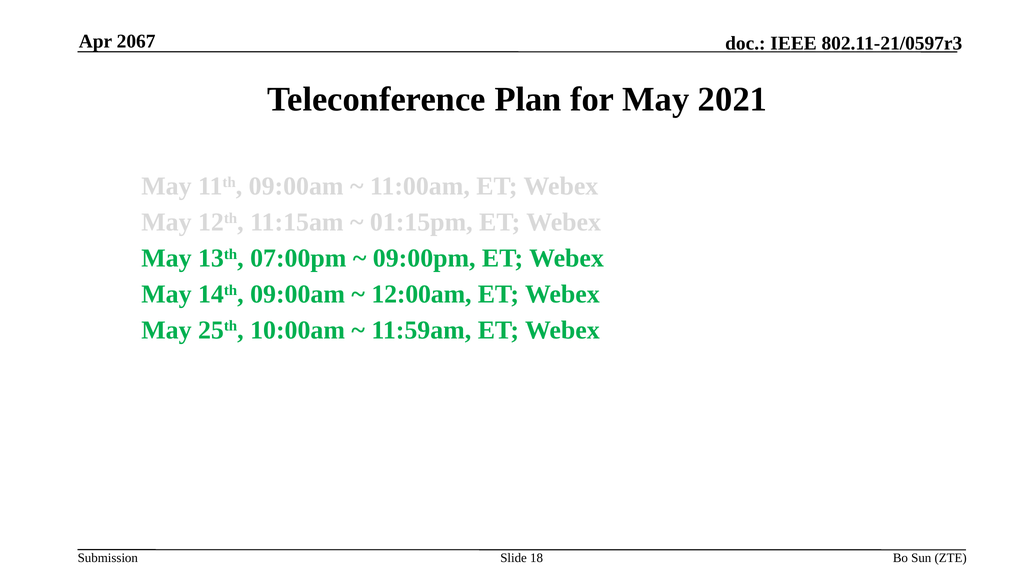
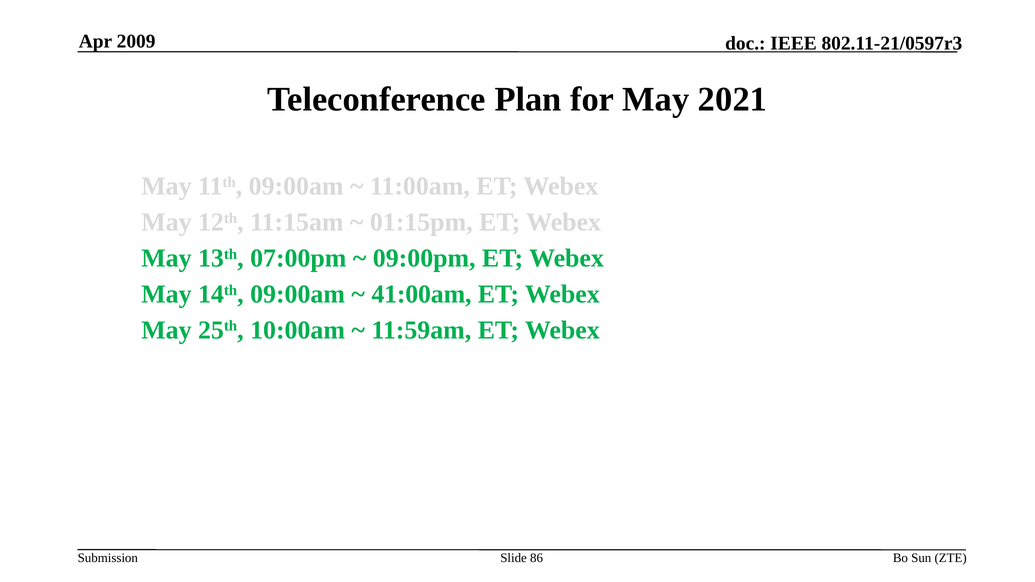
2067: 2067 -> 2009 (136, 41)
12:00am: 12:00am -> 41:00am (421, 294)
18: 18 -> 86 (537, 558)
